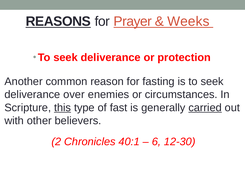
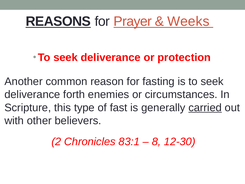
over: over -> forth (74, 94)
this underline: present -> none (63, 107)
40:1: 40:1 -> 83:1 (129, 142)
6: 6 -> 8 (156, 142)
